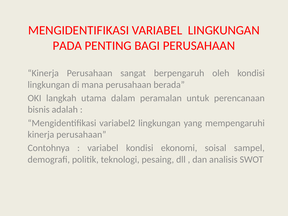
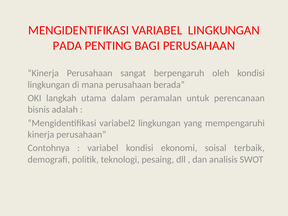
sampel: sampel -> terbaik (249, 148)
